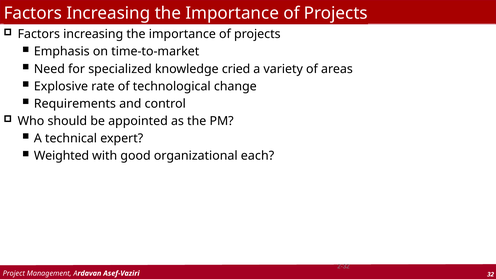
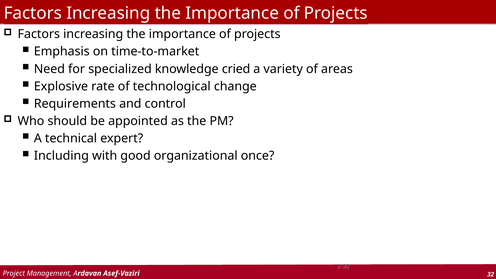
Weighted: Weighted -> Including (61, 156)
each: each -> once (258, 156)
